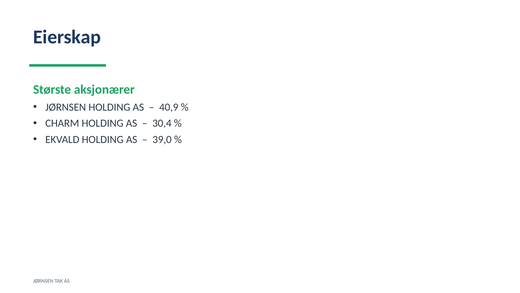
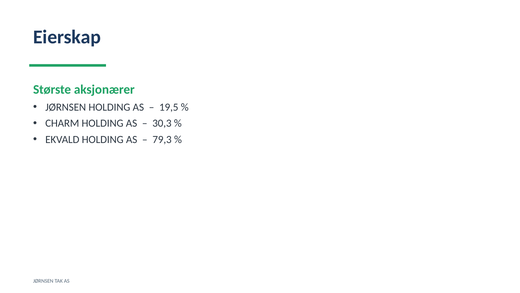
40,9: 40,9 -> 19,5 (169, 107)
30,4: 30,4 -> 30,3 (162, 123)
39,0: 39,0 -> 79,3 (162, 139)
